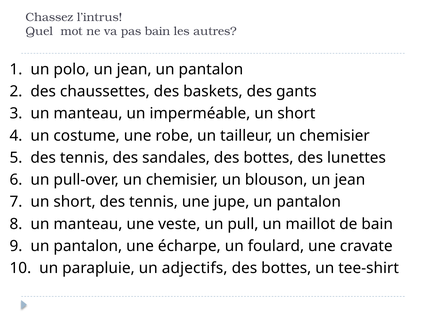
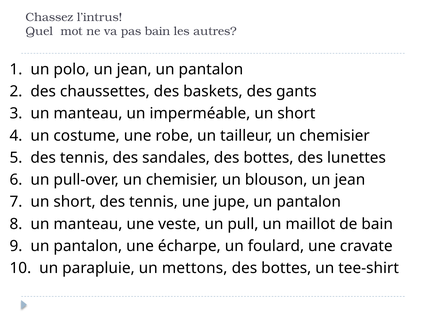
adjectifs: adjectifs -> mettons (195, 268)
